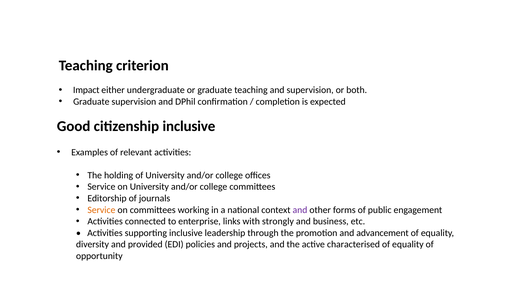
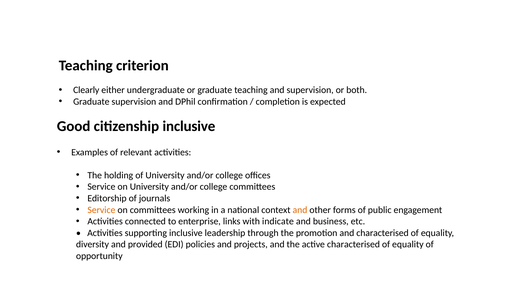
Impact: Impact -> Clearly (86, 90)
and colour: purple -> orange (300, 210)
strongly: strongly -> indicate (278, 221)
and advancement: advancement -> characterised (382, 233)
